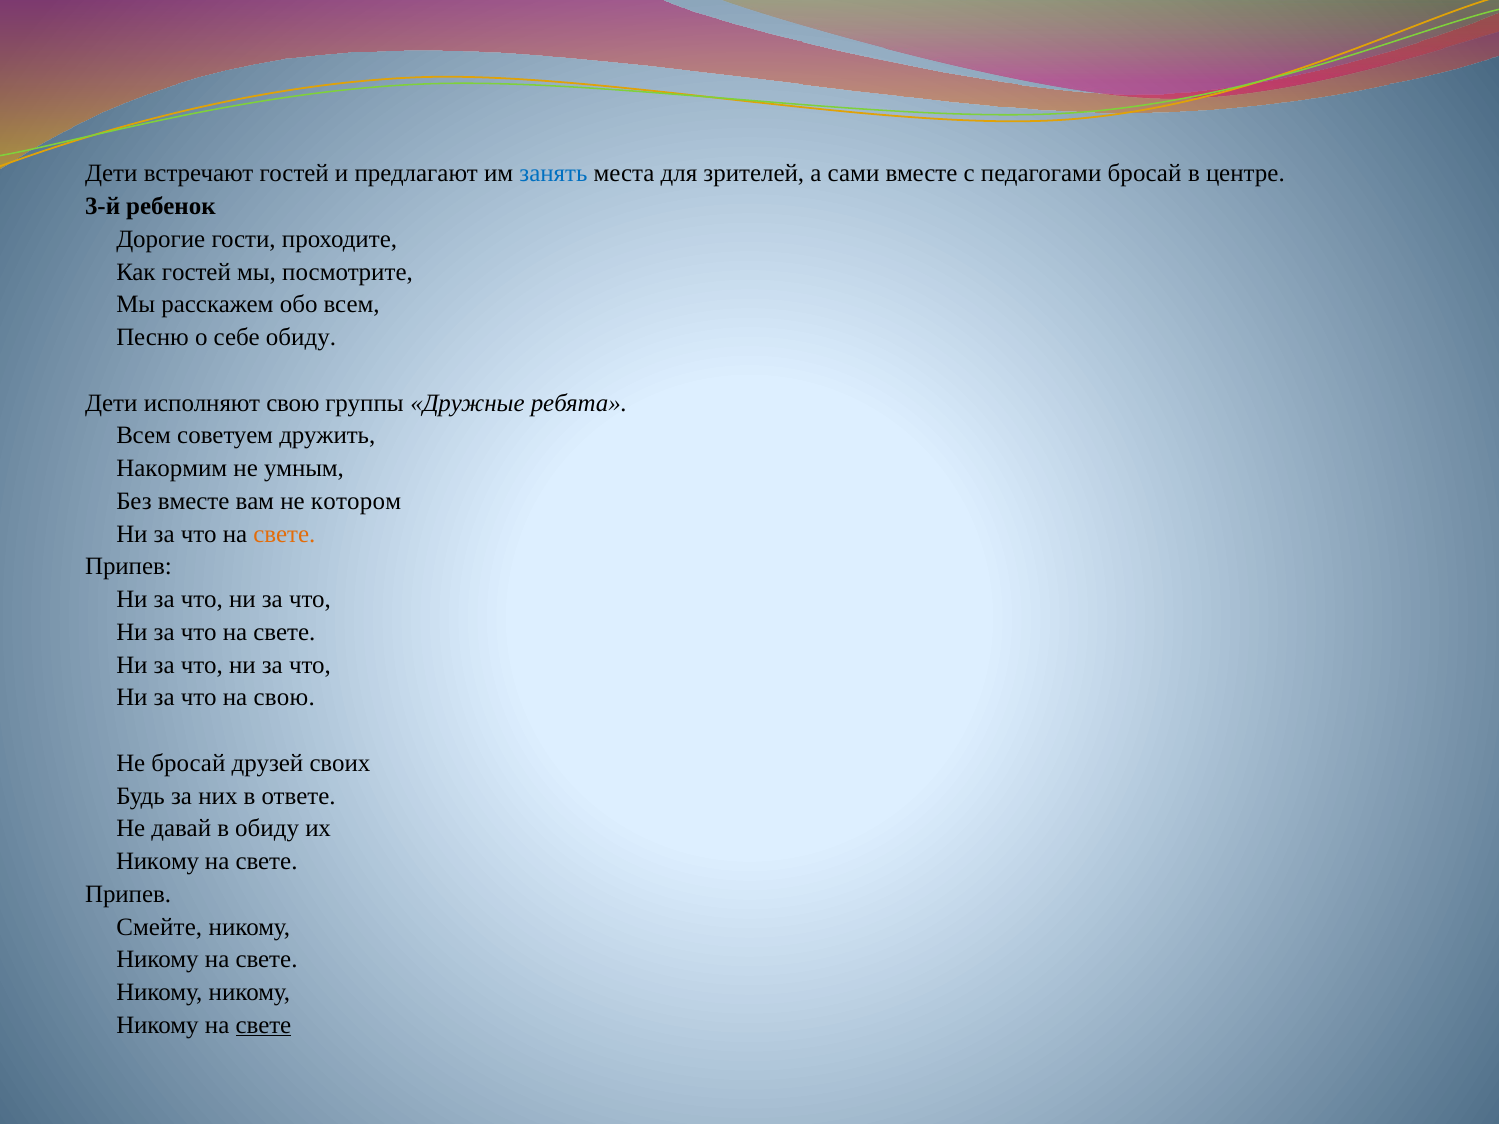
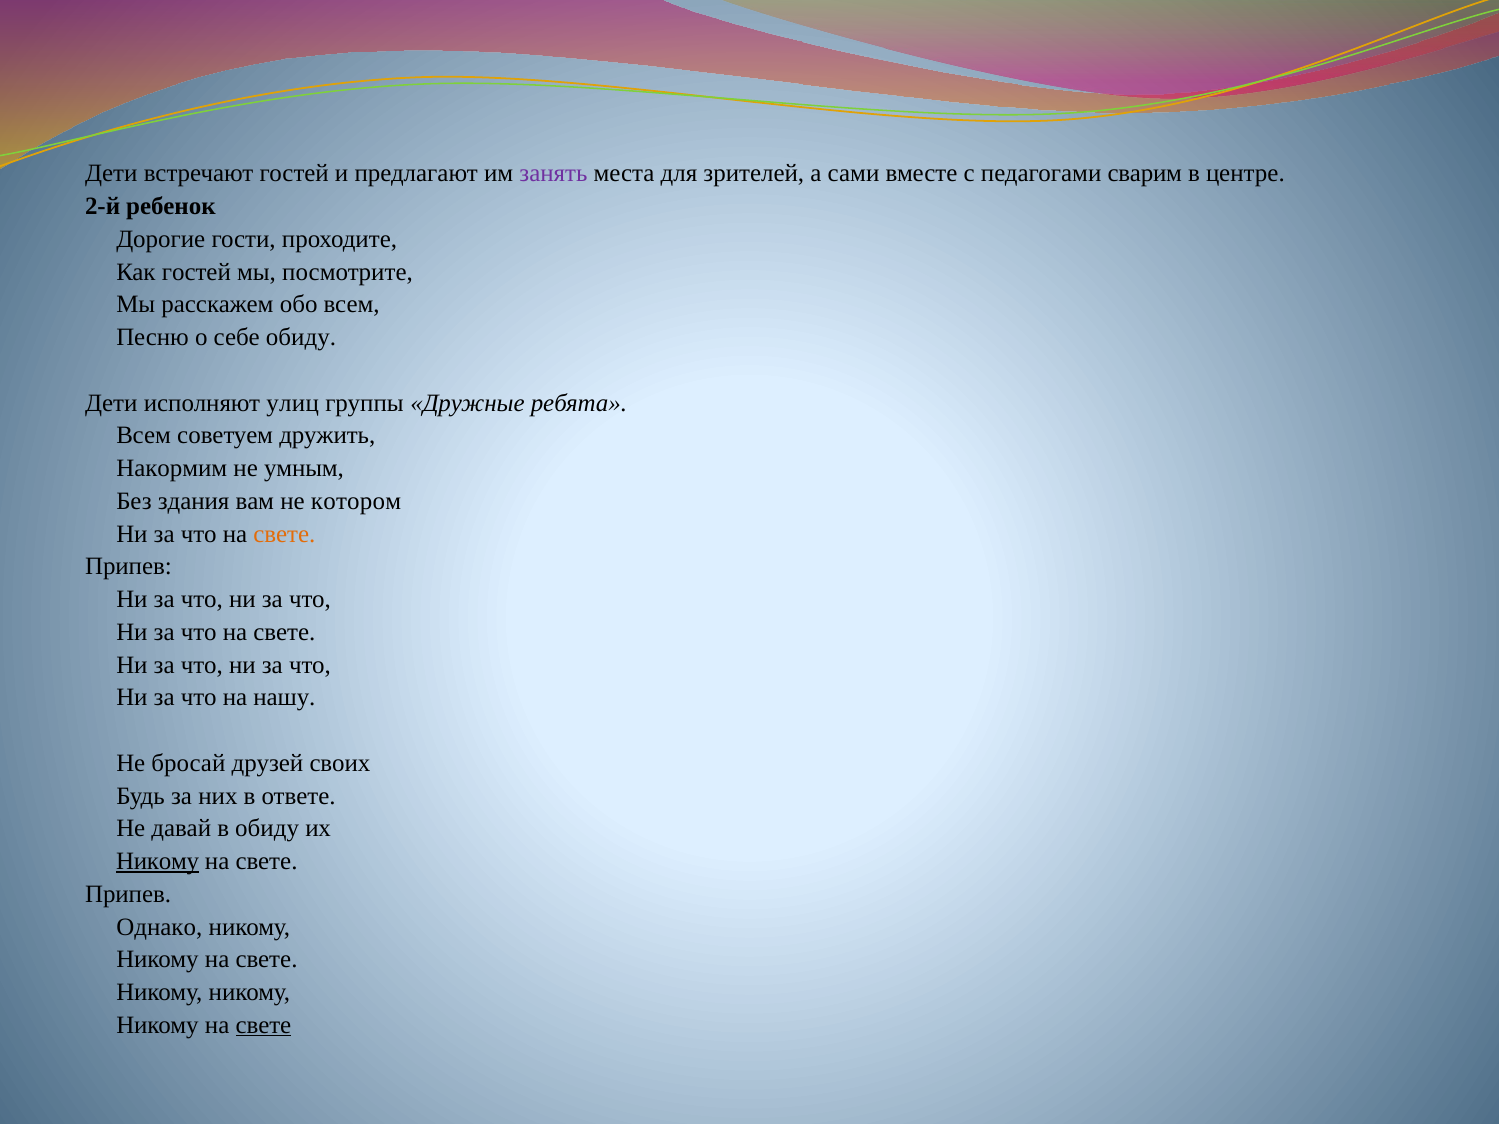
занять colour: blue -> purple (553, 174)
педагогами бросай: бросай -> сварим (1145, 174)
3-й: 3-й -> 2-й (103, 206)
исполняют свою: свою -> улиц (293, 403)
Без вместе: вместе -> здания (194, 501)
на свою: свою -> нашу (284, 698)
Никому underline: none -> present (158, 861)
Смейте: Смейте -> Однако (159, 927)
